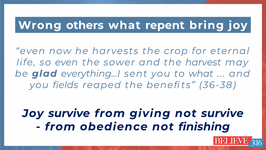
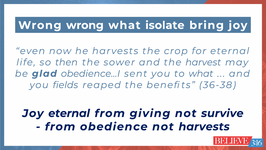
Wrong others: others -> wrong (85, 25)
repent: repent -> isolate (165, 25)
so even: even -> then (66, 62)
everything...I: everything...I -> obedience...I (91, 73)
Joy survive: survive -> eternal (69, 113)
not finishing: finishing -> harvests (204, 126)
